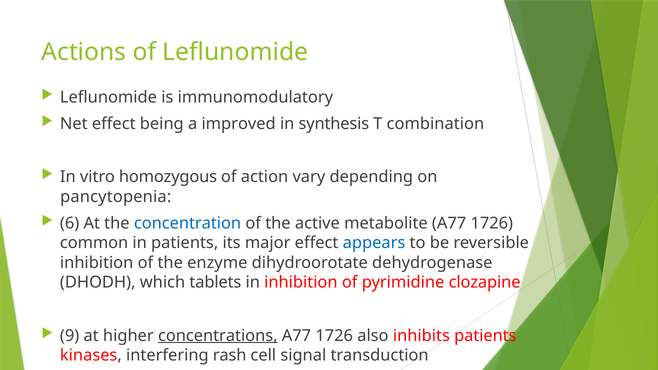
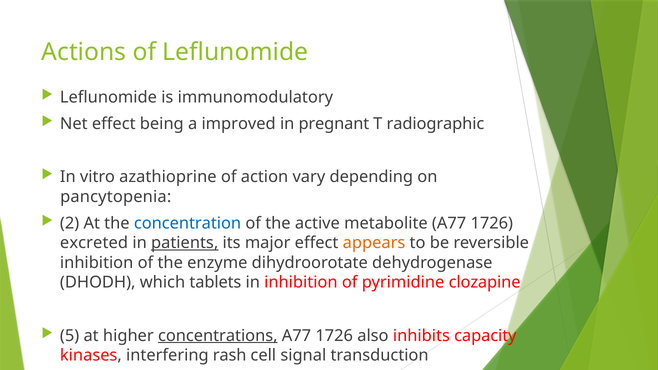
synthesis: synthesis -> pregnant (334, 124)
combination: combination -> radiographic (435, 124)
homozygous: homozygous -> azathioprine (168, 177)
6: 6 -> 2 (70, 223)
common: common -> excreted (94, 243)
patients underline: none -> present (185, 243)
appears colour: blue -> orange (374, 243)
9: 9 -> 5 (70, 336)
inhibits patients: patients -> capacity (485, 336)
